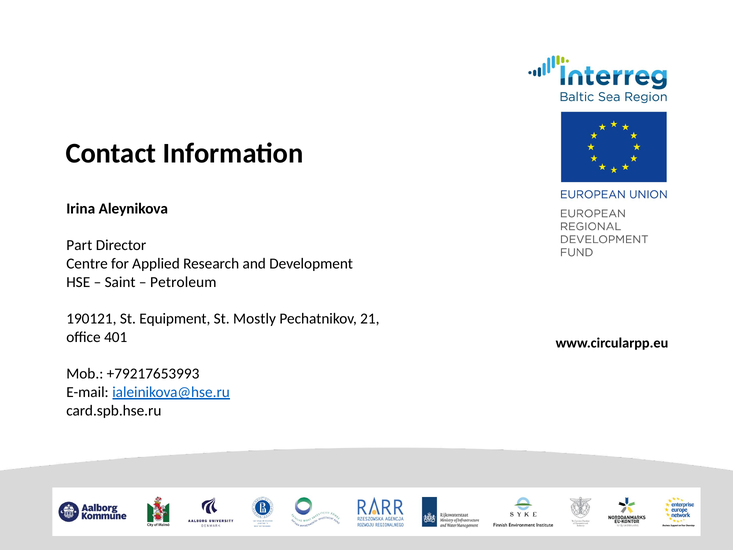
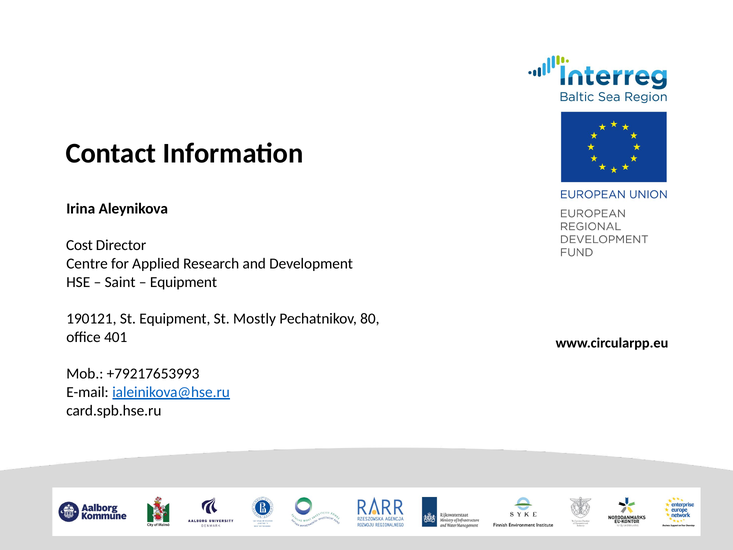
Part: Part -> Cost (79, 245)
Petroleum: Petroleum -> Equipment (183, 282)
21: 21 -> 80 (370, 319)
